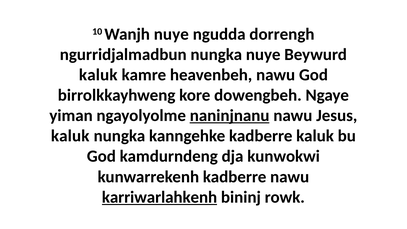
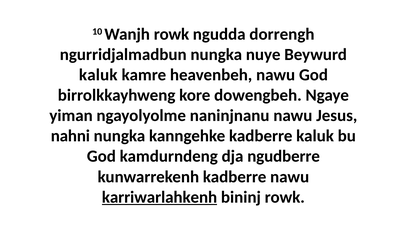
Wanjh nuye: nuye -> rowk (171, 34)
naninjnanu underline: present -> none (230, 116)
kaluk: kaluk -> nahni (70, 136)
kunwokwi: kunwokwi -> ngudberre (284, 156)
